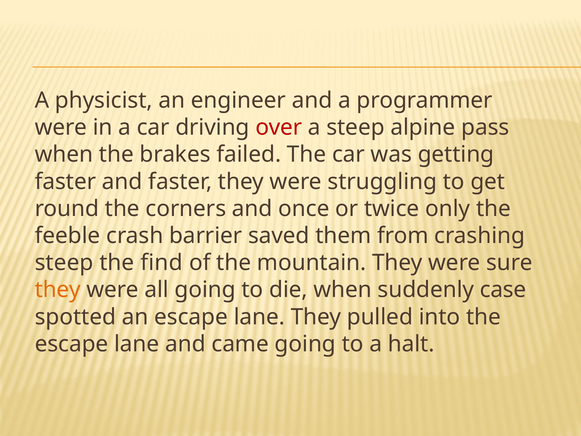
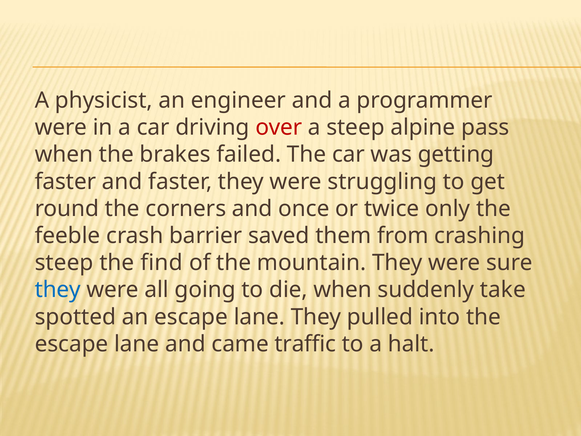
they colour: orange -> blue (58, 290)
case: case -> take (503, 290)
came going: going -> traffic (305, 344)
